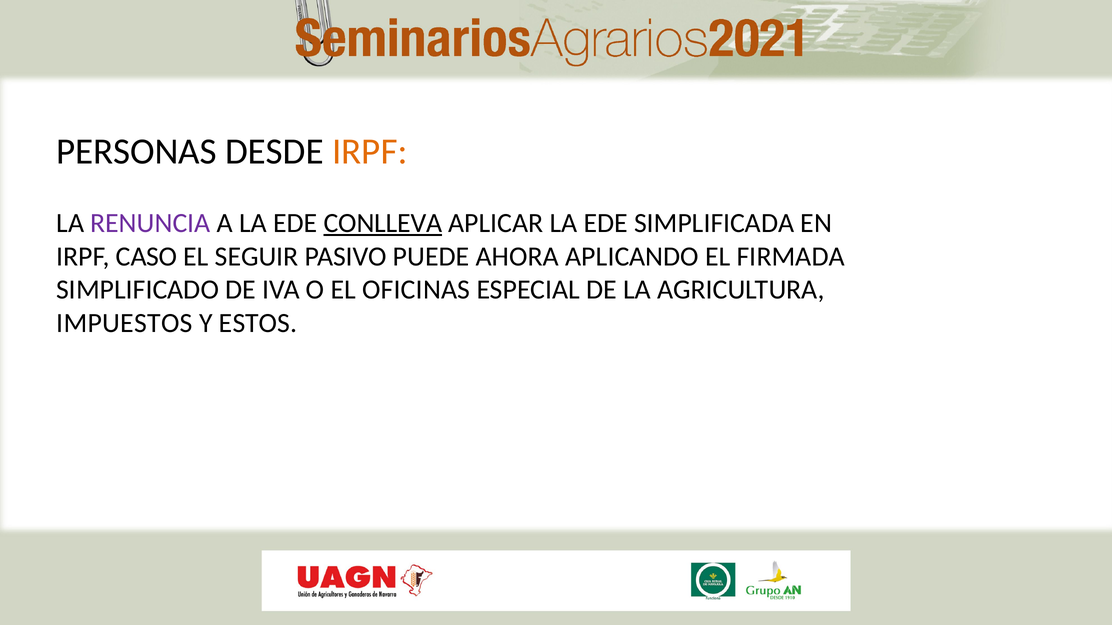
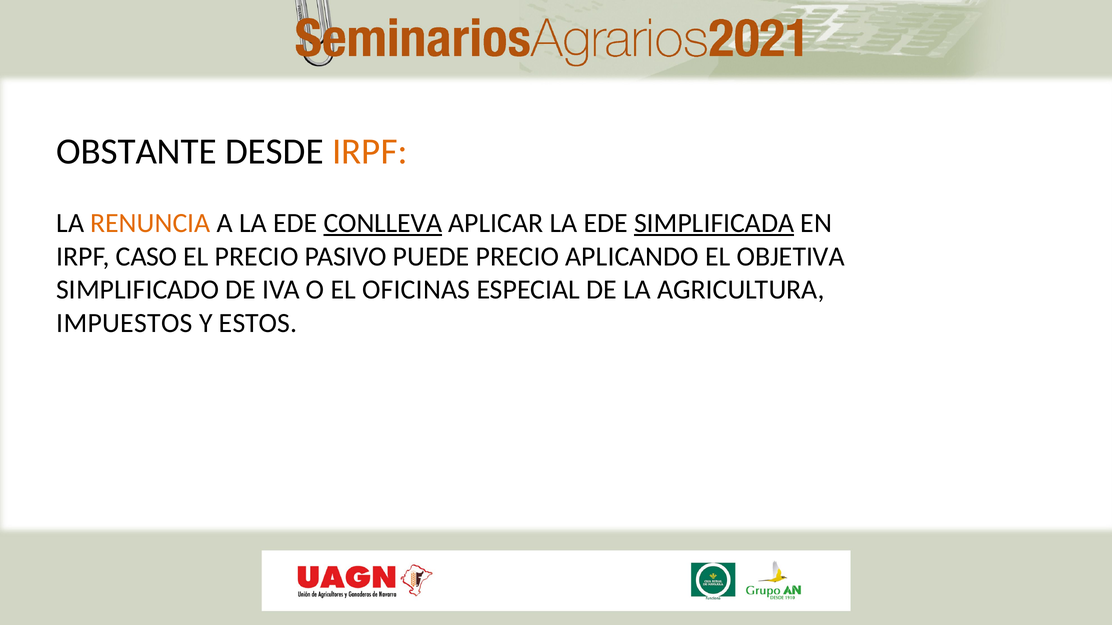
PERSONAS: PERSONAS -> OBSTANTE (137, 152)
RENUNCIA colour: purple -> orange (150, 223)
SIMPLIFICADA underline: none -> present (714, 223)
EL SEGUIR: SEGUIR -> PRECIO (257, 257)
PUEDE AHORA: AHORA -> PRECIO (517, 257)
FIRMADA: FIRMADA -> OBJETIVA (791, 257)
